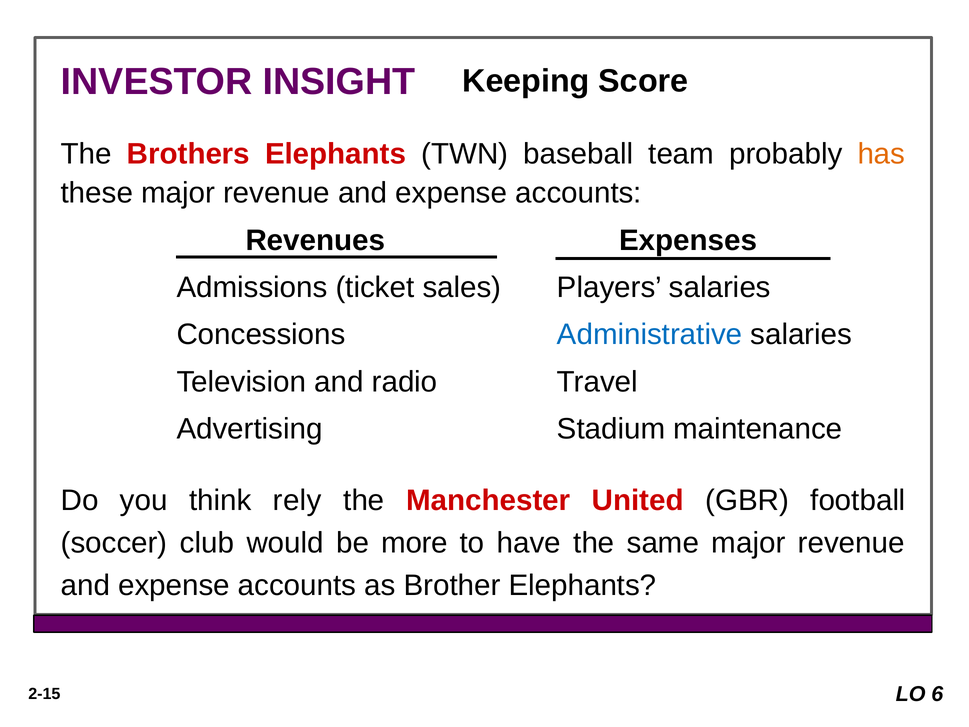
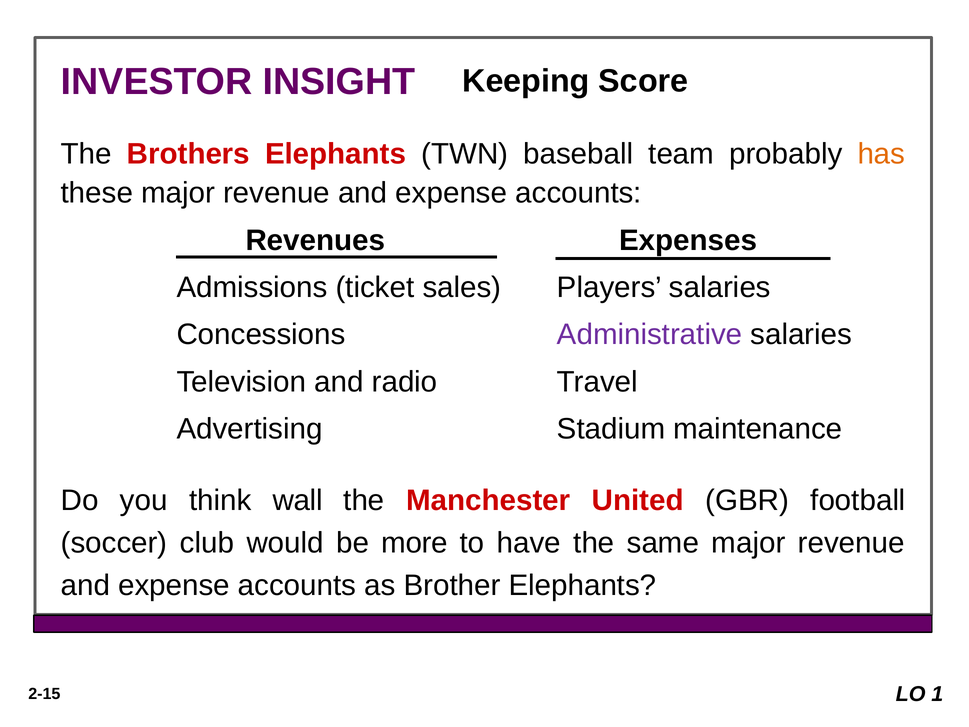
Administrative colour: blue -> purple (650, 334)
rely: rely -> wall (298, 500)
6: 6 -> 1 (937, 694)
